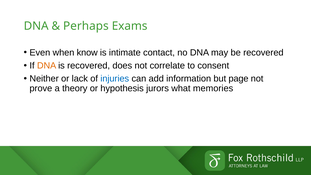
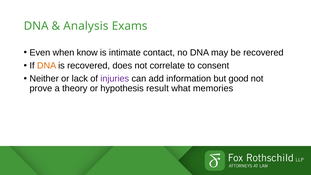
Perhaps: Perhaps -> Analysis (86, 26)
injuries colour: blue -> purple (115, 79)
page: page -> good (239, 79)
jurors: jurors -> result (157, 88)
